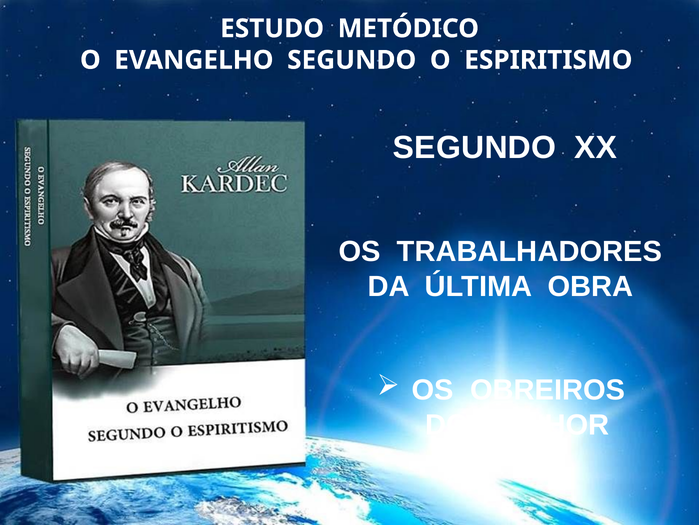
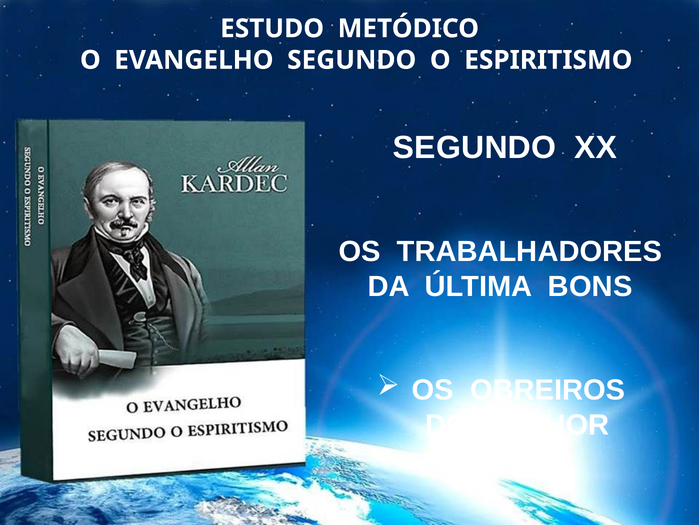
OBRA: OBRA -> BONS (590, 286)
